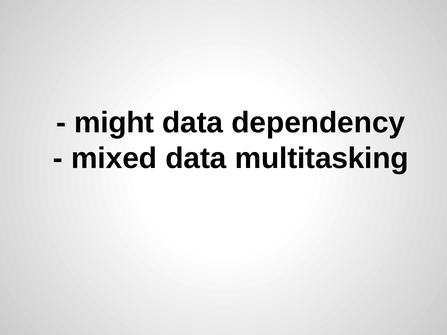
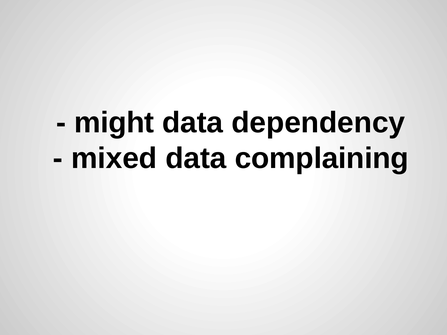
multitasking: multitasking -> complaining (322, 159)
